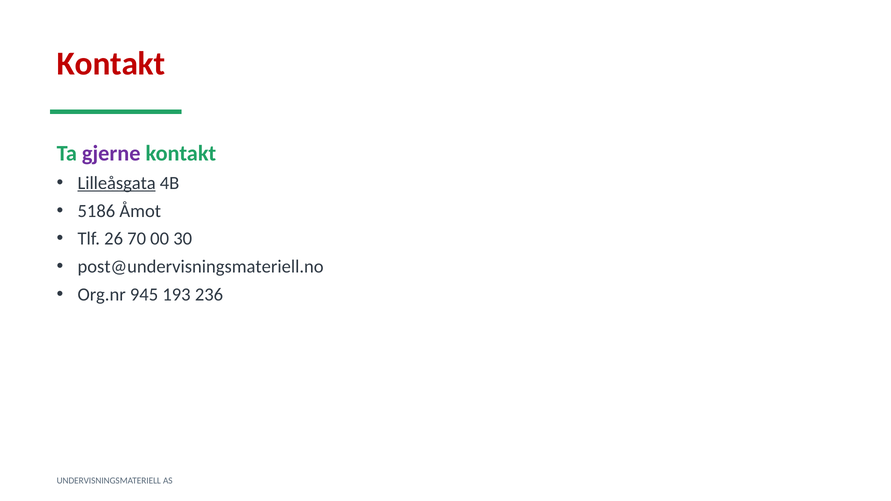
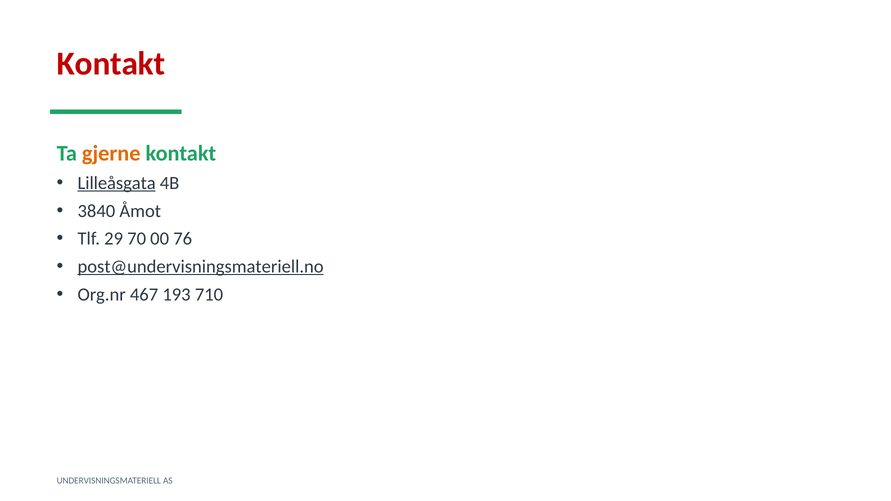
gjerne colour: purple -> orange (111, 153)
5186: 5186 -> 3840 (96, 211)
26: 26 -> 29 (114, 239)
30: 30 -> 76 (183, 239)
post@undervisningsmateriell.no underline: none -> present (201, 267)
945: 945 -> 467 (144, 295)
236: 236 -> 710 (209, 295)
